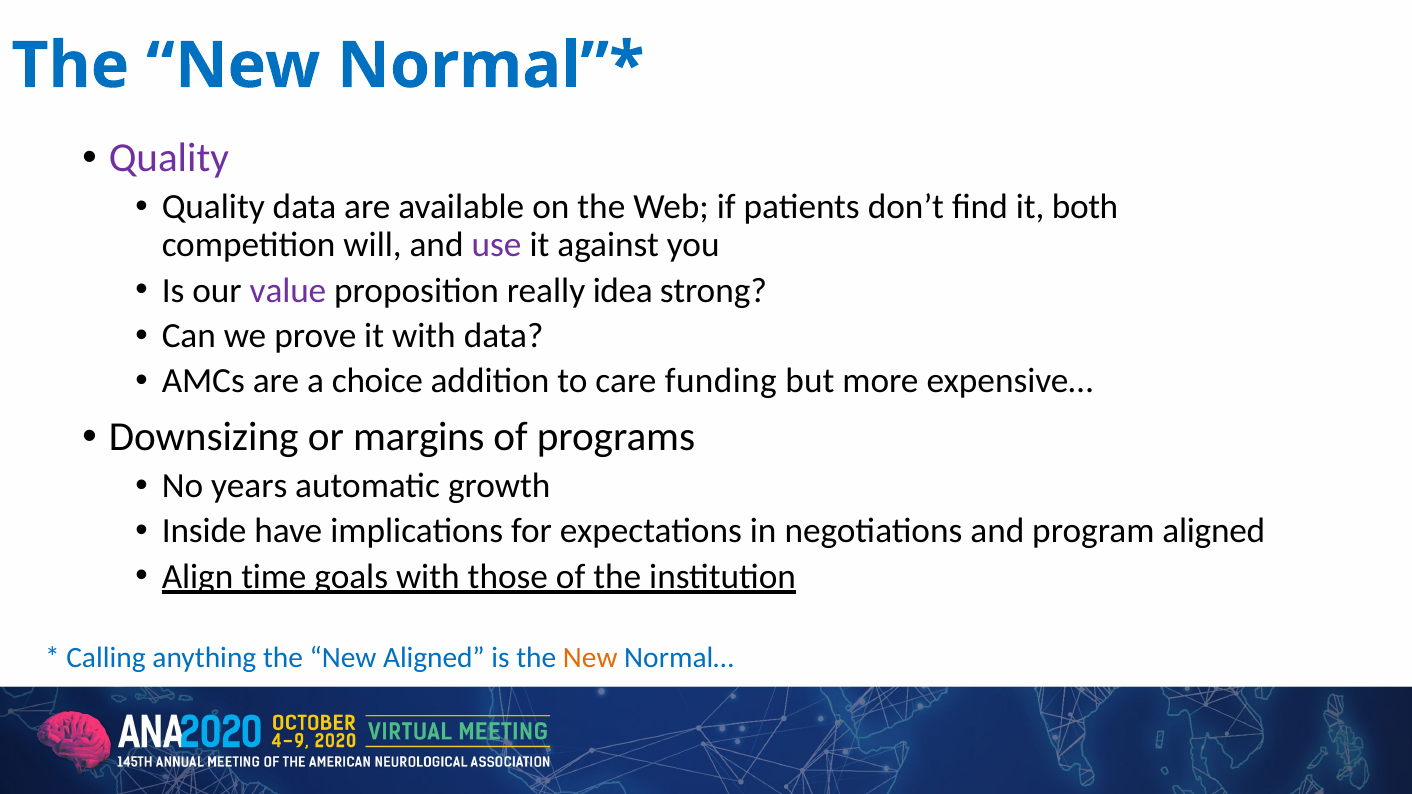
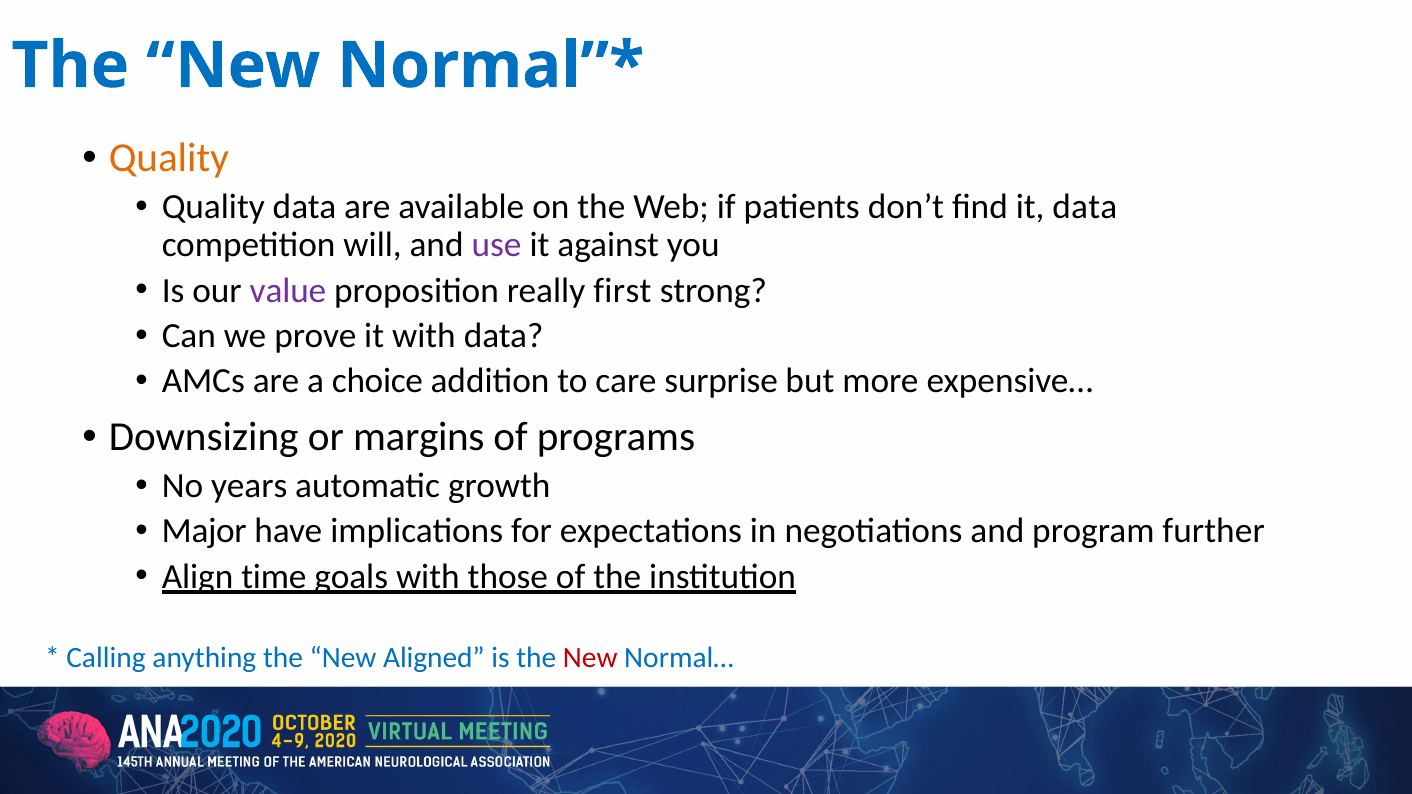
Quality colour: purple -> orange (169, 158)
it both: both -> data (1085, 207)
idea: idea -> first (622, 291)
funding: funding -> surprise (721, 381)
Inside: Inside -> Major (204, 531)
program aligned: aligned -> further (1214, 531)
New colour: orange -> red (590, 658)
